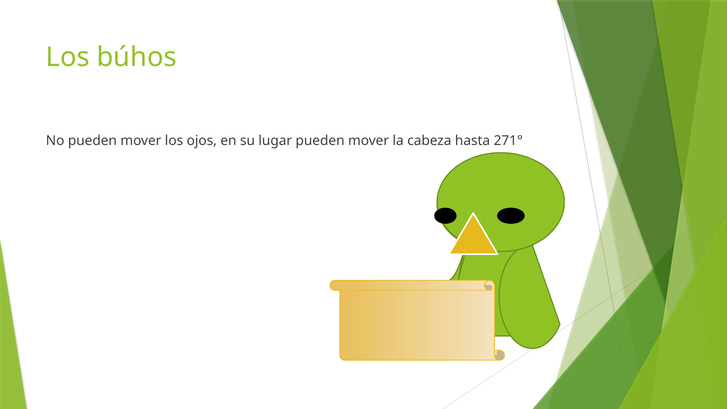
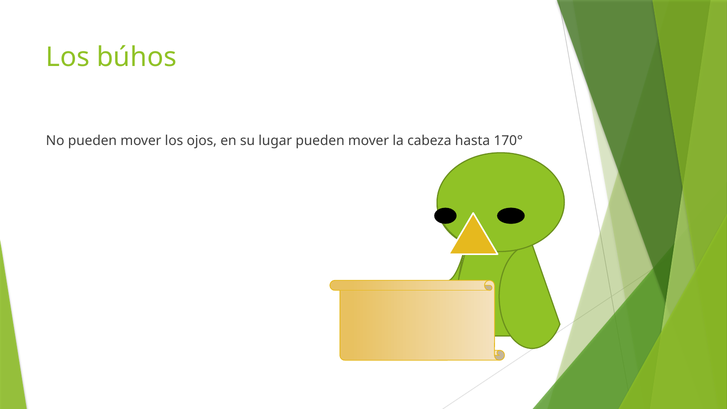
271°: 271° -> 170° (508, 141)
